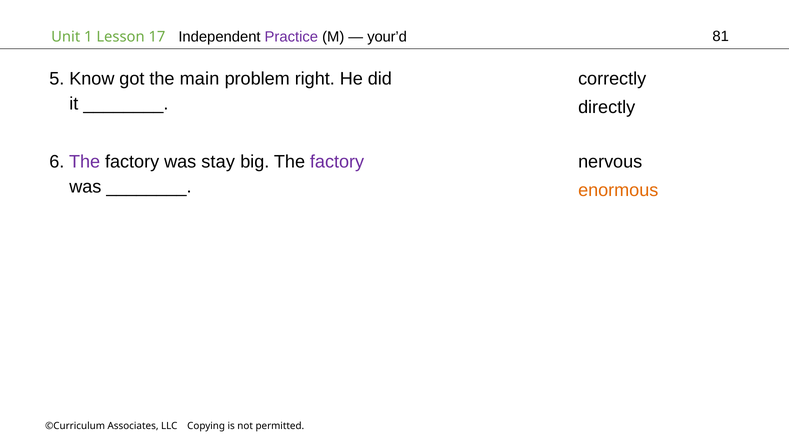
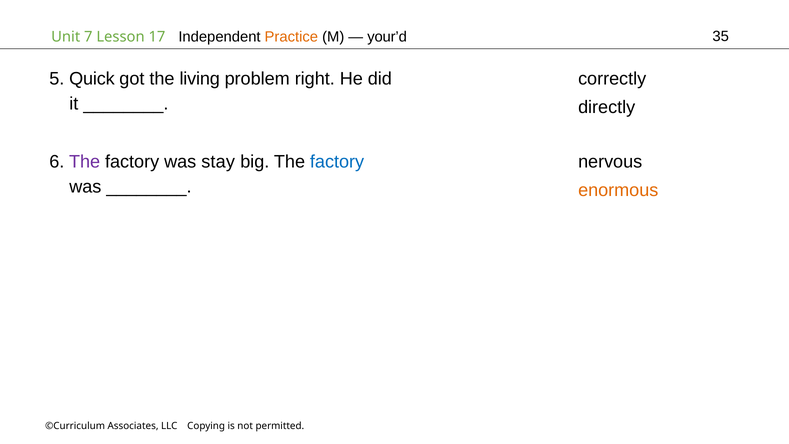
Practice colour: purple -> orange (291, 37)
1: 1 -> 7 (88, 37)
81: 81 -> 35 (721, 36)
Know: Know -> Quick (92, 79)
main: main -> living (200, 79)
factory colour: purple -> blue (337, 162)
